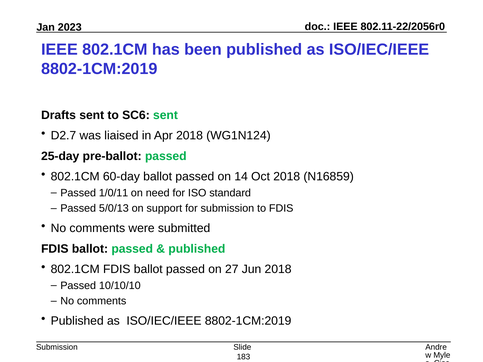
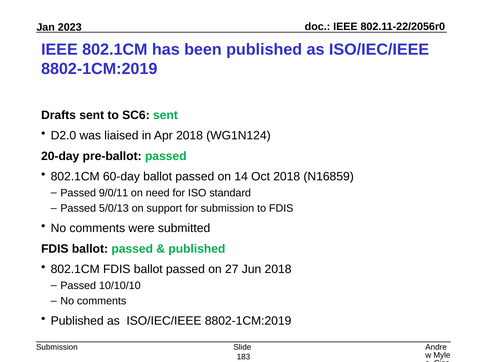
D2.7: D2.7 -> D2.0 (63, 136)
25-day: 25-day -> 20-day (60, 156)
1/0/11: 1/0/11 -> 9/0/11 (114, 193)
